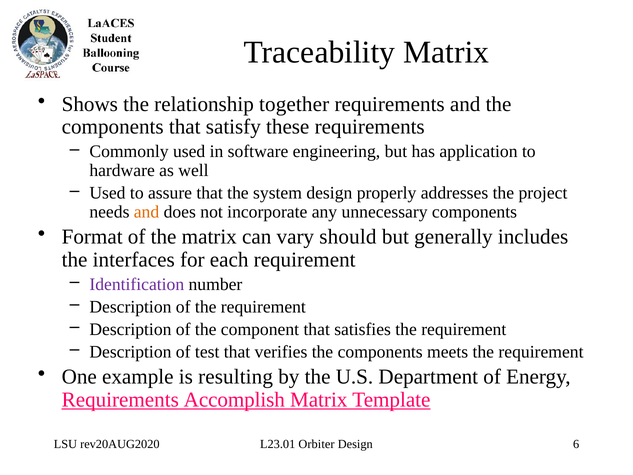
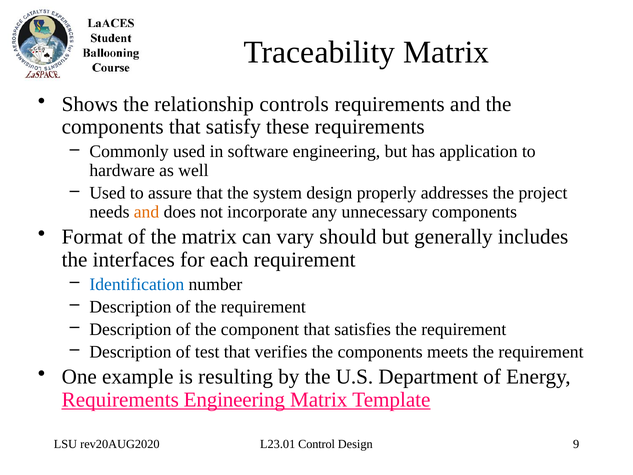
together: together -> controls (294, 104)
Identification colour: purple -> blue (137, 284)
Requirements Accomplish: Accomplish -> Engineering (234, 399)
Orbiter: Orbiter -> Control (317, 444)
6: 6 -> 9 (576, 444)
